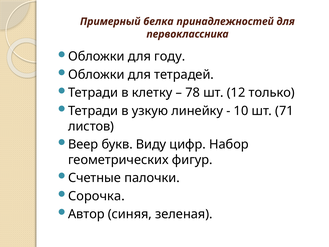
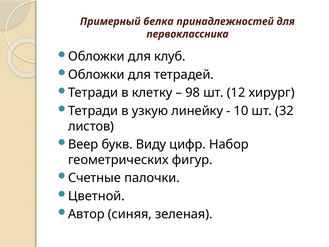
году: году -> клуб (170, 56)
78: 78 -> 98 (193, 93)
только: только -> хирург (272, 93)
71: 71 -> 32 (284, 111)
Сорочка: Сорочка -> Цветной (96, 196)
